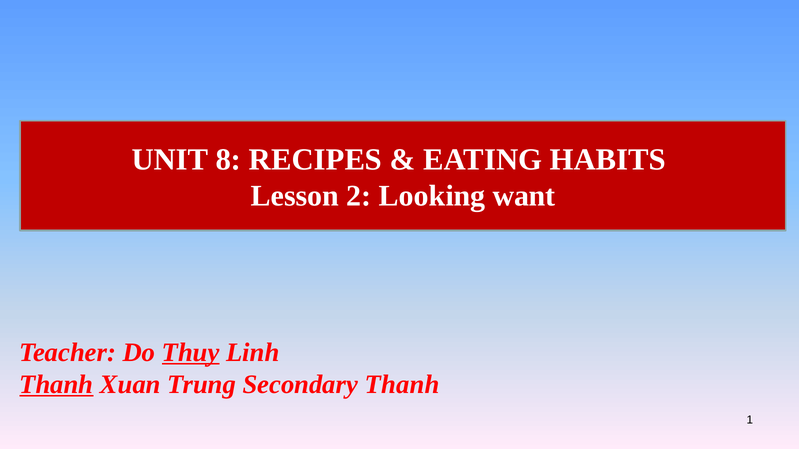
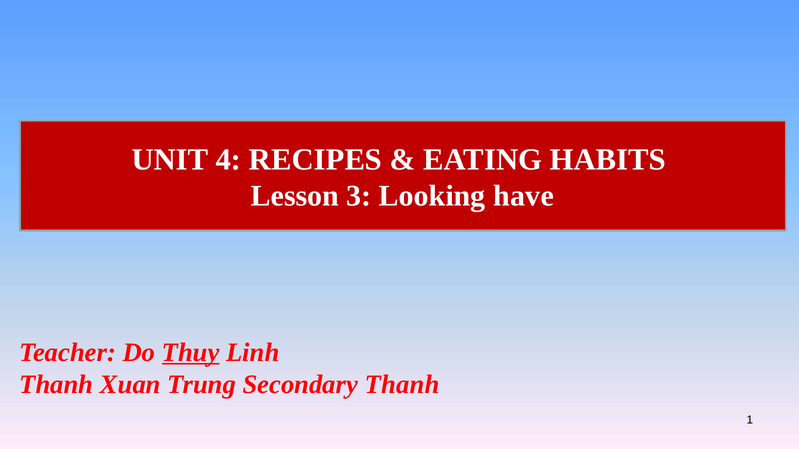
8: 8 -> 4 (228, 160)
2: 2 -> 3 (359, 196)
want: want -> have (524, 196)
Thanh underline: present -> none (56, 385)
